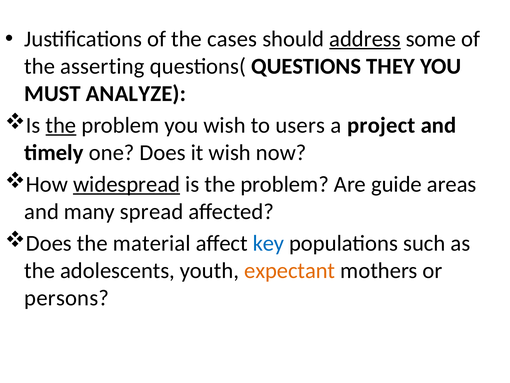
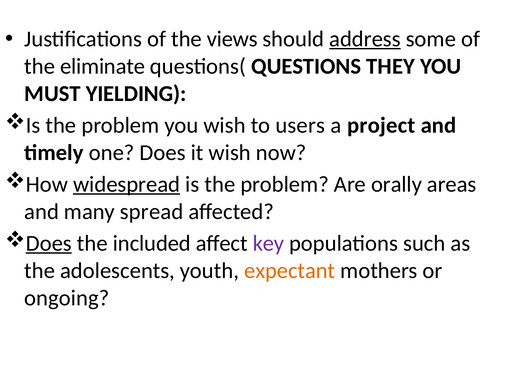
cases: cases -> views (232, 39)
asserting: asserting -> eliminate (103, 66)
ANALYZE: ANALYZE -> YIELDING (136, 93)
the underline: present -> none (61, 125)
guide: guide -> orally (397, 184)
Does underline: none -> present (49, 243)
material: material -> included (152, 243)
key colour: blue -> purple (269, 243)
persons: persons -> ongoing (67, 297)
